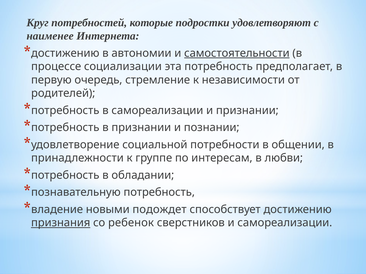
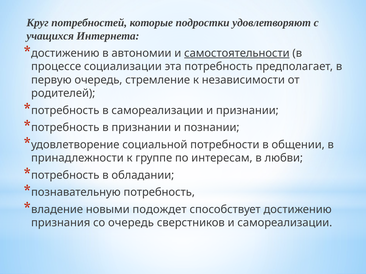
наименее: наименее -> учащихся (50, 36)
признания underline: present -> none (61, 223)
со ребенок: ребенок -> очередь (131, 223)
